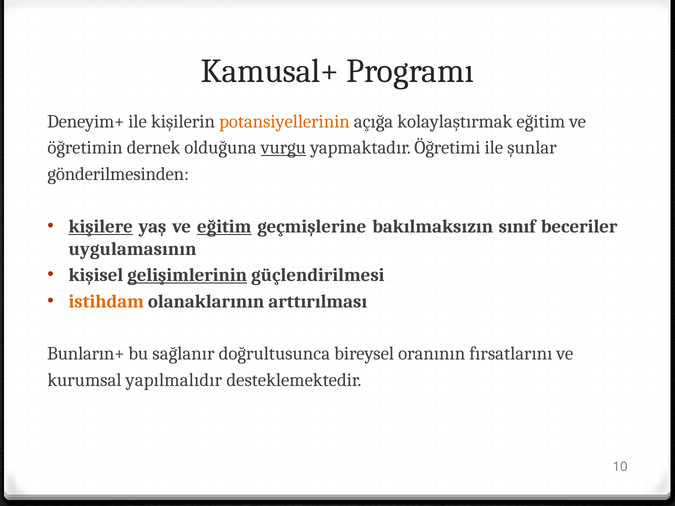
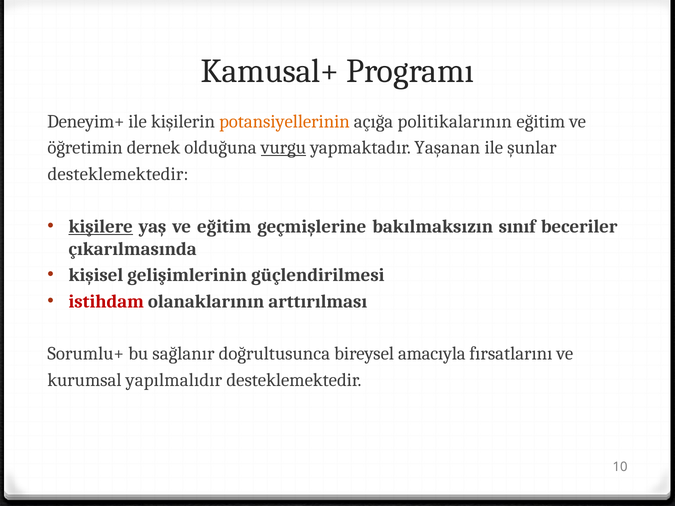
kolaylaştırmak: kolaylaştırmak -> politikalarının (455, 121)
Öğretimi: Öğretimi -> Yaşanan (447, 148)
gönderilmesinden: gönderilmesinden -> desteklemektedir (118, 174)
eğitim underline: present -> none (224, 226)
uygulamasının: uygulamasının -> çıkarılmasında (133, 249)
gelişimlerinin underline: present -> none (187, 275)
istihdam colour: orange -> red (106, 301)
Bunların+: Bunların+ -> Sorumlu+ (86, 354)
oranının: oranının -> amacıyla (432, 354)
